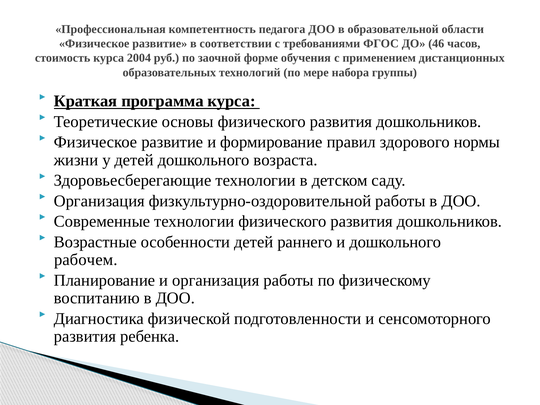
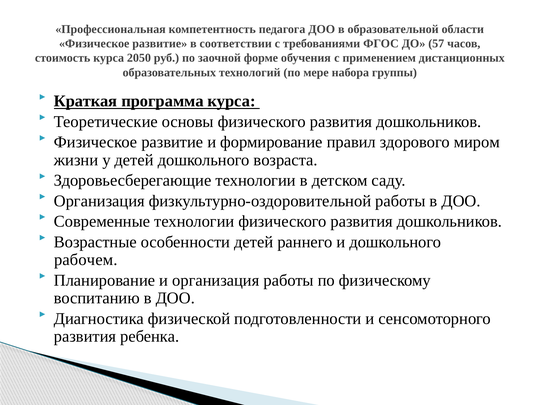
46: 46 -> 57 (436, 44)
2004: 2004 -> 2050 (139, 58)
нормы: нормы -> миром (477, 142)
